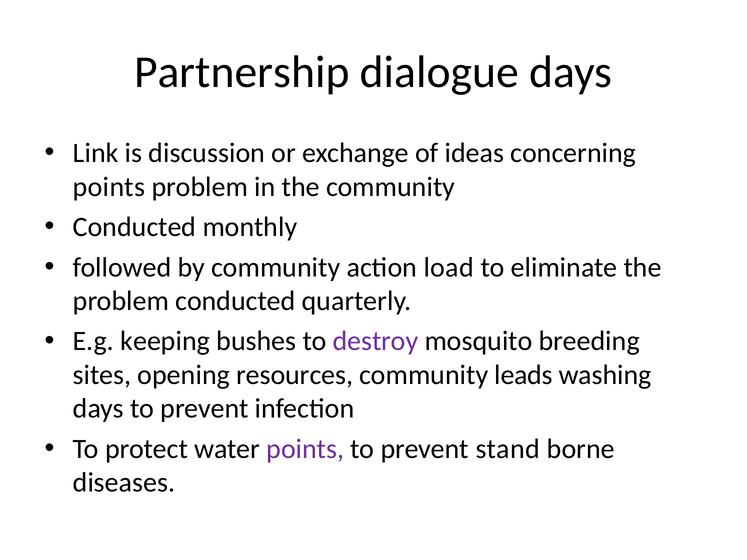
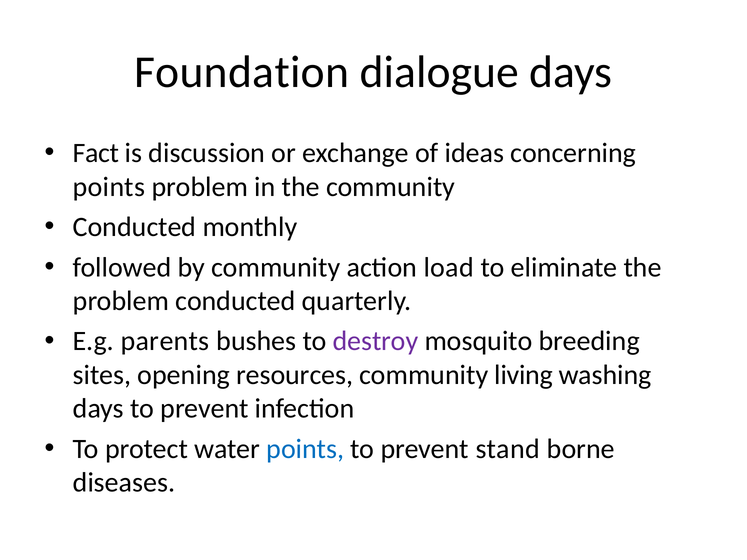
Partnership: Partnership -> Foundation (242, 72)
Link: Link -> Fact (96, 153)
keeping: keeping -> parents (165, 341)
leads: leads -> living (524, 375)
points colour: purple -> blue (305, 449)
